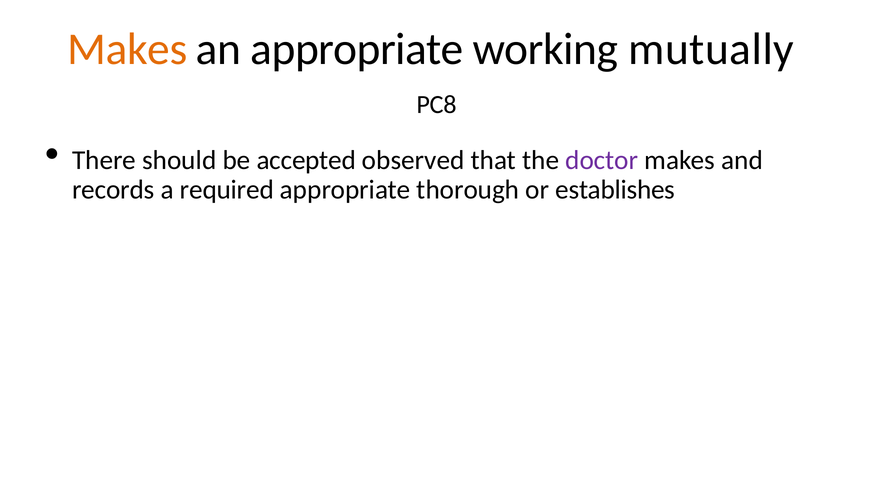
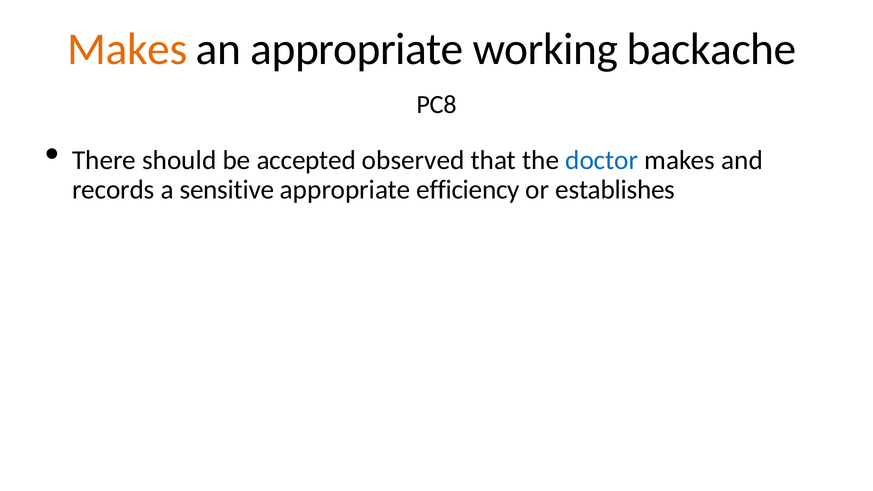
mutually: mutually -> backache (712, 49)
doctor colour: purple -> blue (602, 160)
required: required -> sensitive (227, 190)
thorough: thorough -> efficiency (468, 190)
